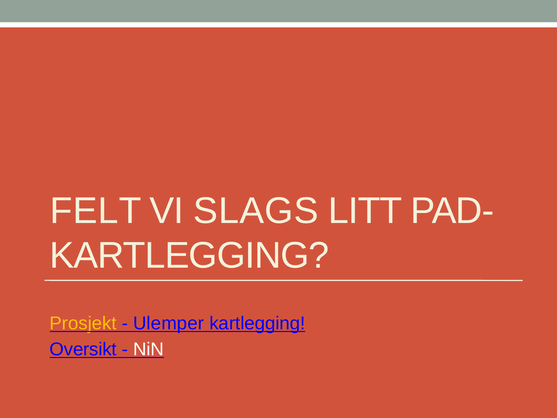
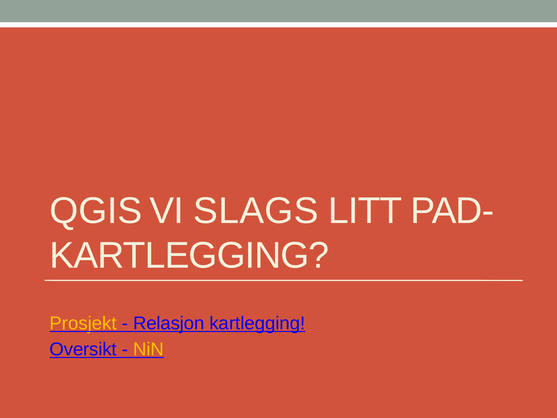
FELT: FELT -> QGIS (96, 211)
Ulemper: Ulemper -> Relasjon (169, 323)
NiN colour: white -> yellow (149, 349)
